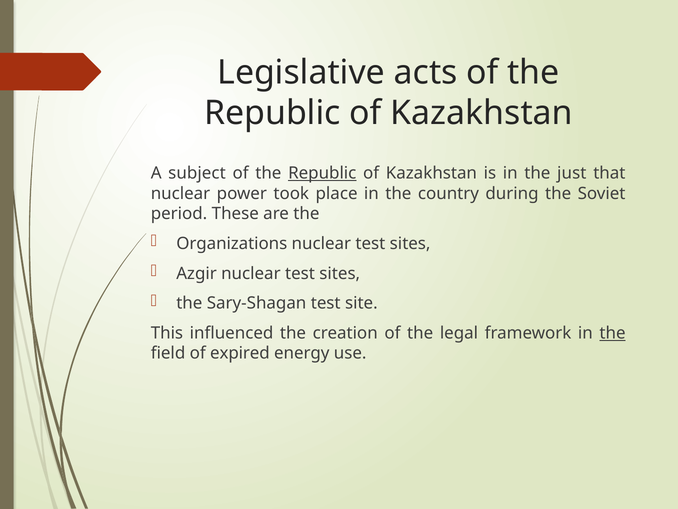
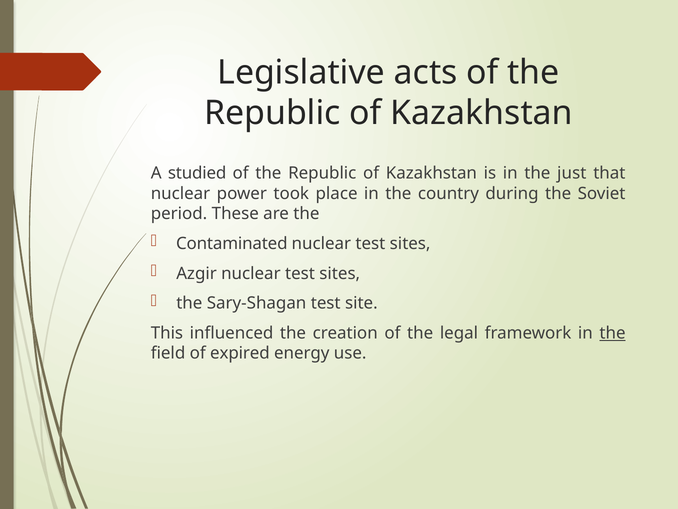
subject: subject -> studied (197, 173)
Republic underline: present -> none (322, 173)
Organizations: Organizations -> Contaminated (232, 243)
